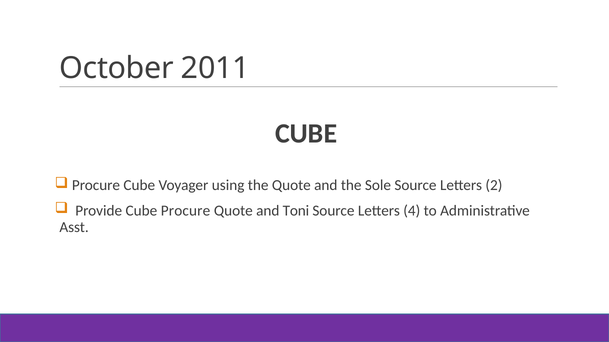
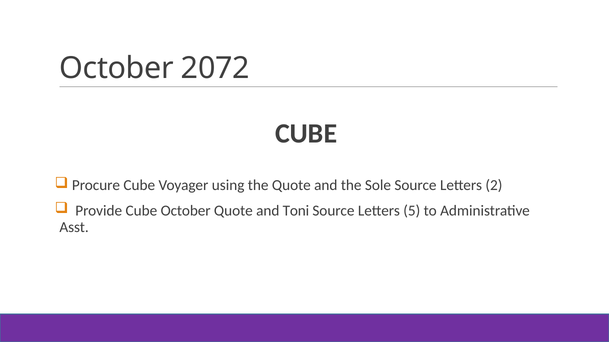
2011: 2011 -> 2072 (215, 68)
Cube Procure: Procure -> October (186, 211)
4: 4 -> 5 (412, 211)
